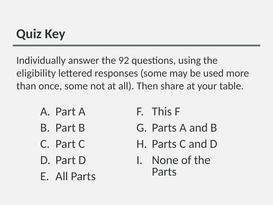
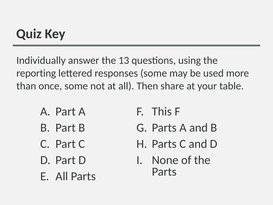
92: 92 -> 13 (124, 60)
eligibility: eligibility -> reporting (36, 73)
